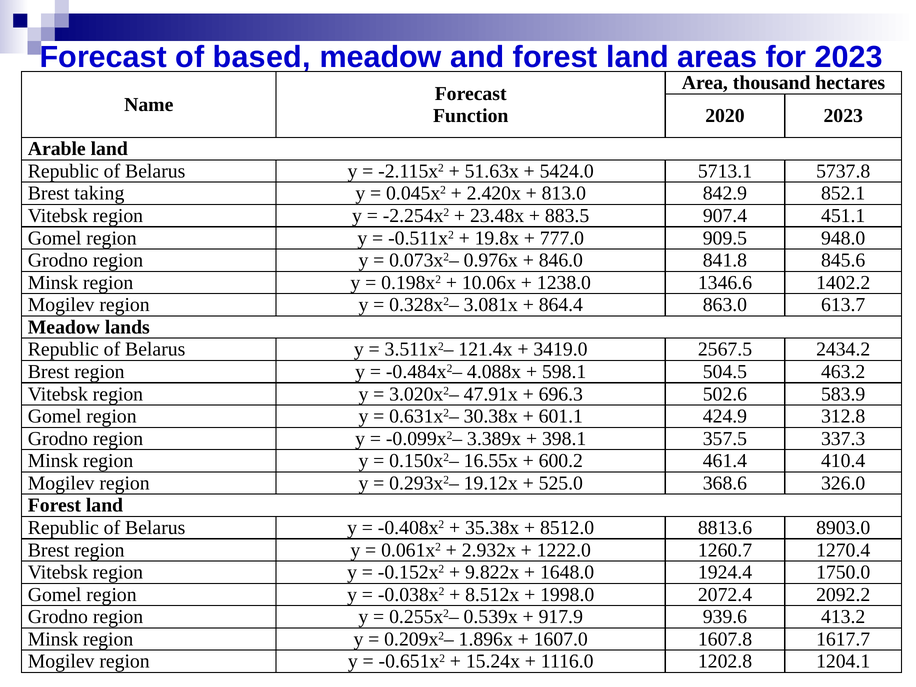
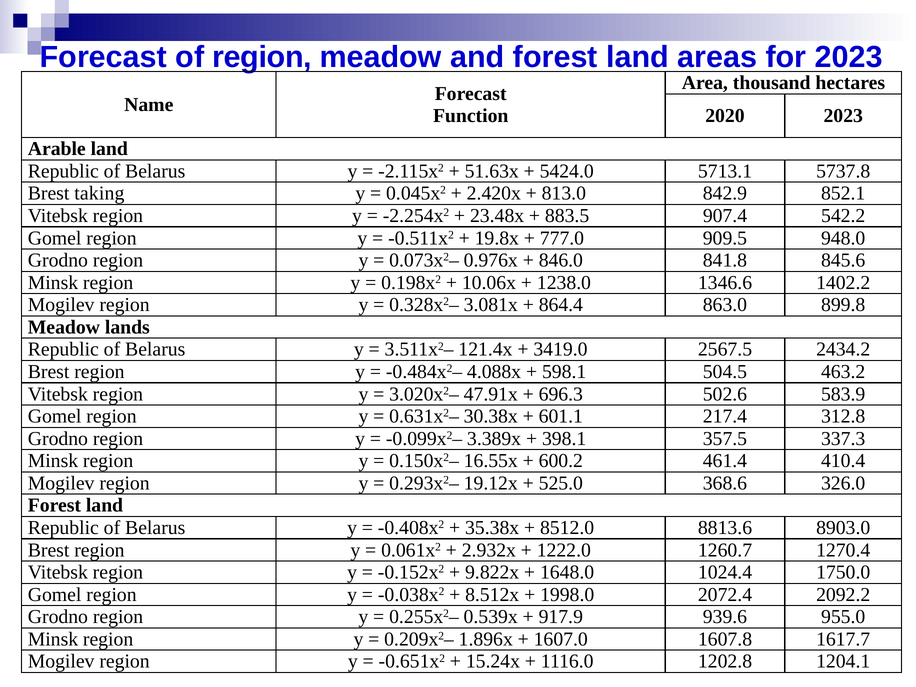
of based: based -> region (262, 57)
451.1: 451.1 -> 542.2 (843, 216)
613.7: 613.7 -> 899.8 (843, 305)
424.9: 424.9 -> 217.4 (725, 416)
1924.4: 1924.4 -> 1024.4 (725, 572)
413.2: 413.2 -> 955.0 (843, 617)
